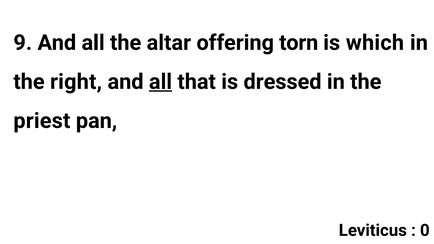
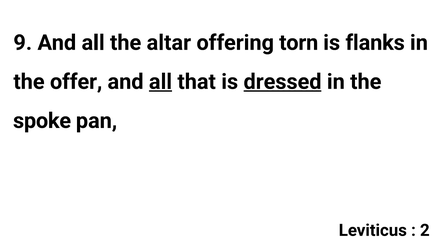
which: which -> flanks (375, 43)
right: right -> offer (76, 82)
dressed underline: none -> present (283, 82)
priest: priest -> spoke (42, 121)
0: 0 -> 2 (425, 230)
